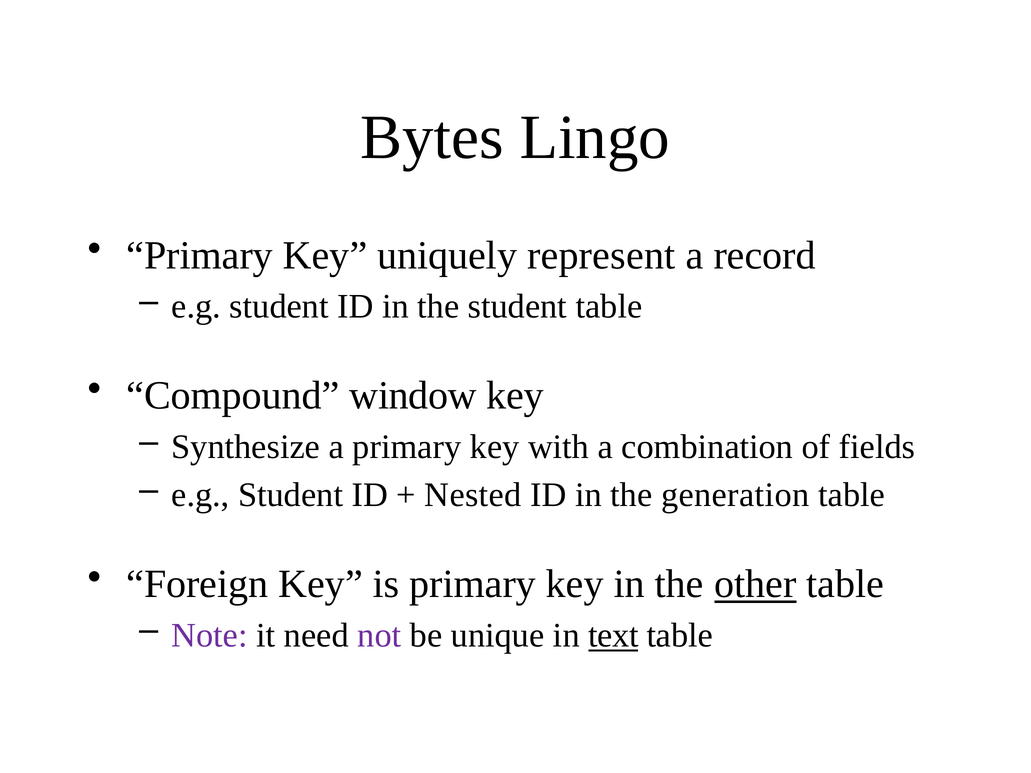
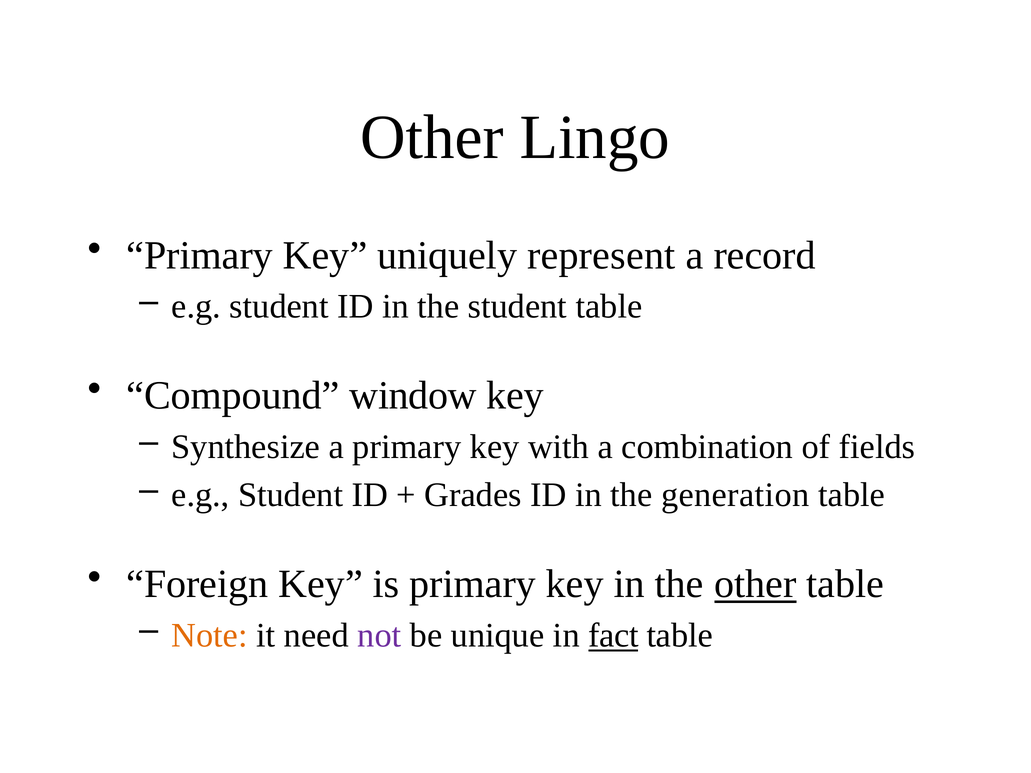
Bytes: Bytes -> Other (432, 138)
Nested: Nested -> Grades (473, 495)
Note colour: purple -> orange (210, 635)
text: text -> fact (613, 635)
